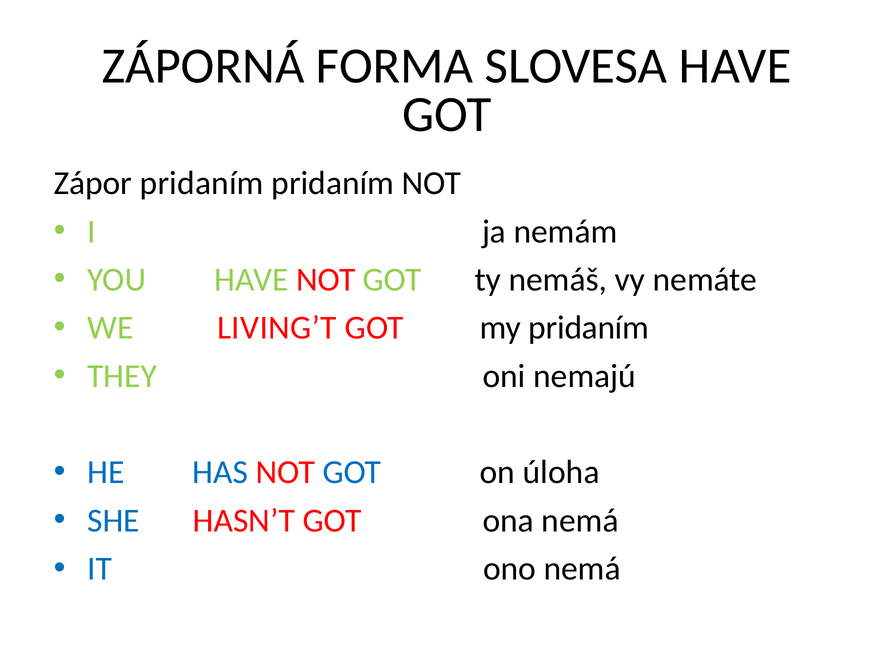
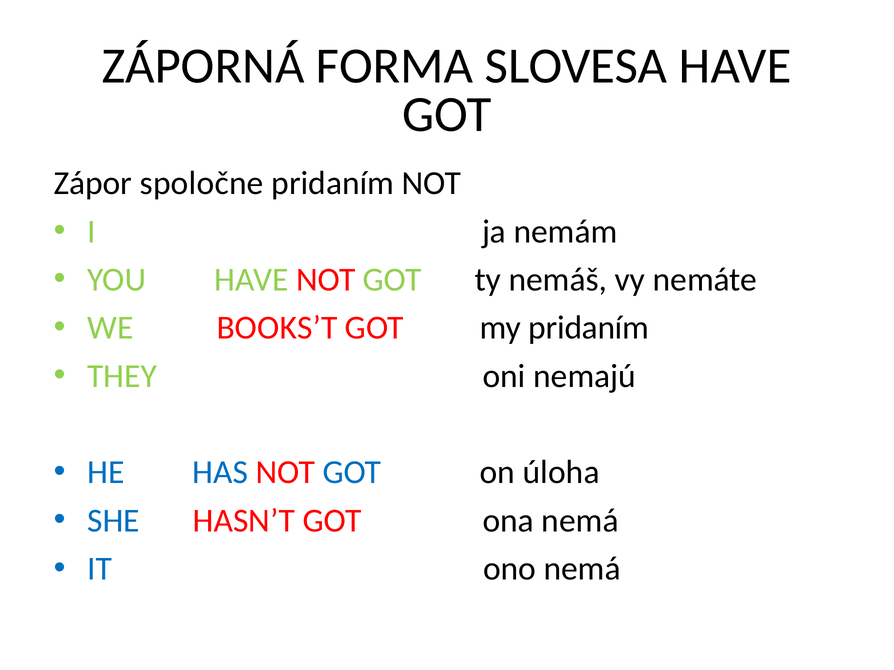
Zápor pridaním: pridaním -> spoločne (202, 183)
LIVING’T: LIVING’T -> BOOKS’T (277, 328)
